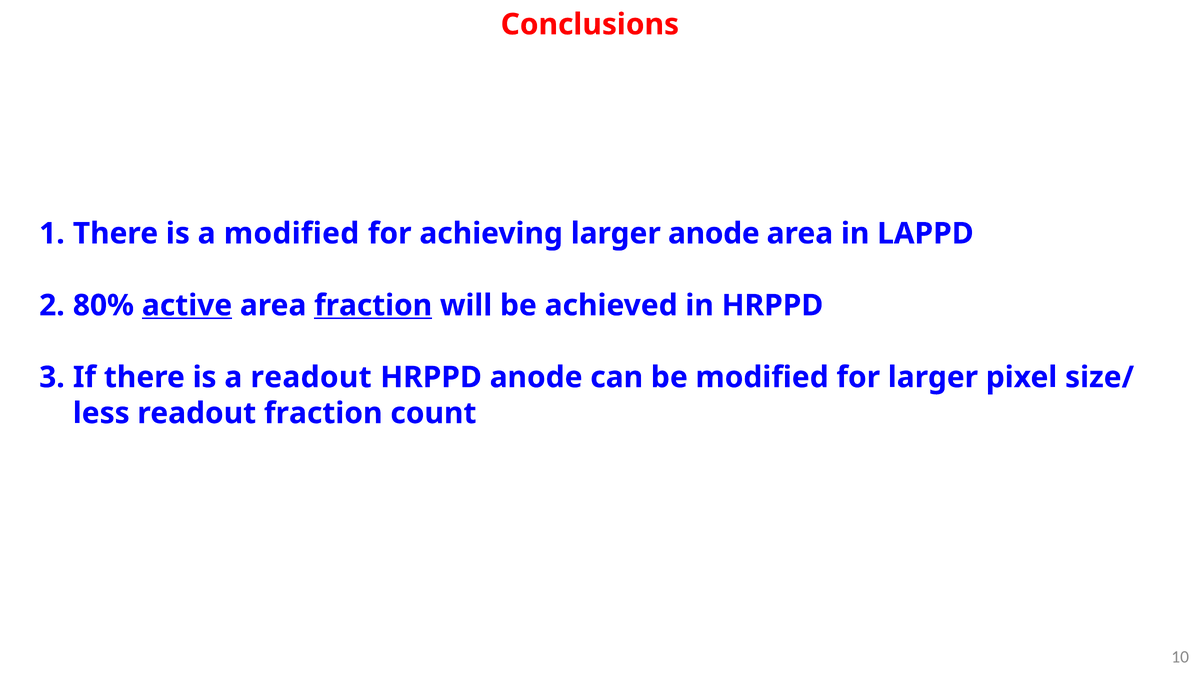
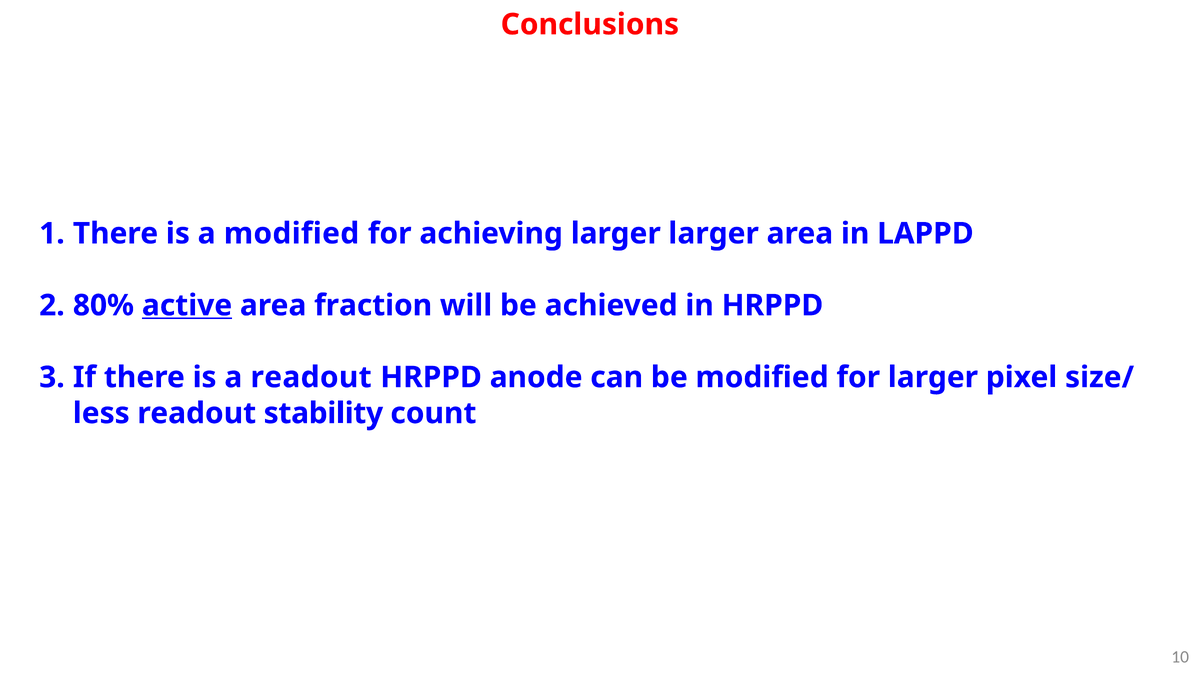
larger anode: anode -> larger (714, 233)
fraction underline: present -> none (373, 305)
readout fraction: fraction -> stability (323, 413)
